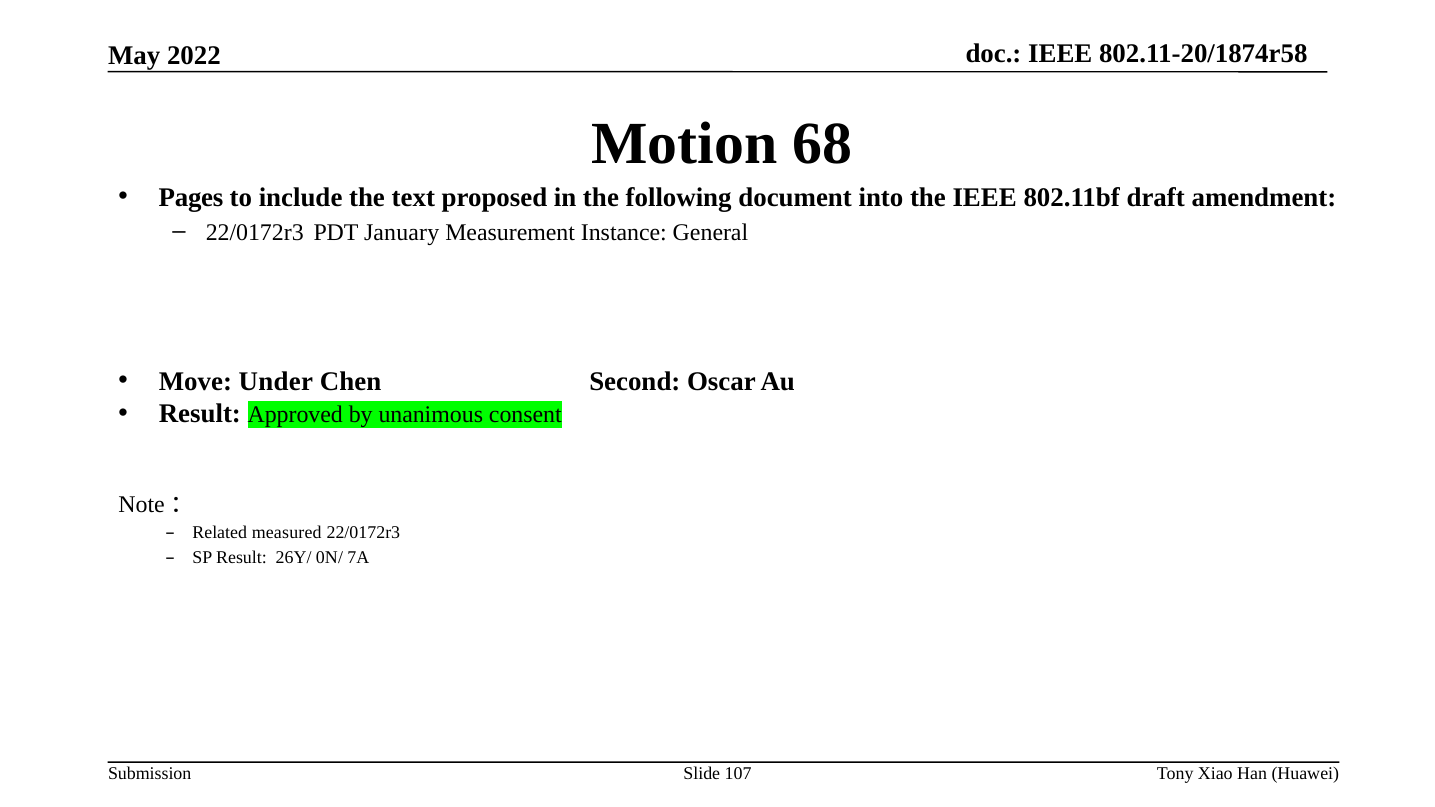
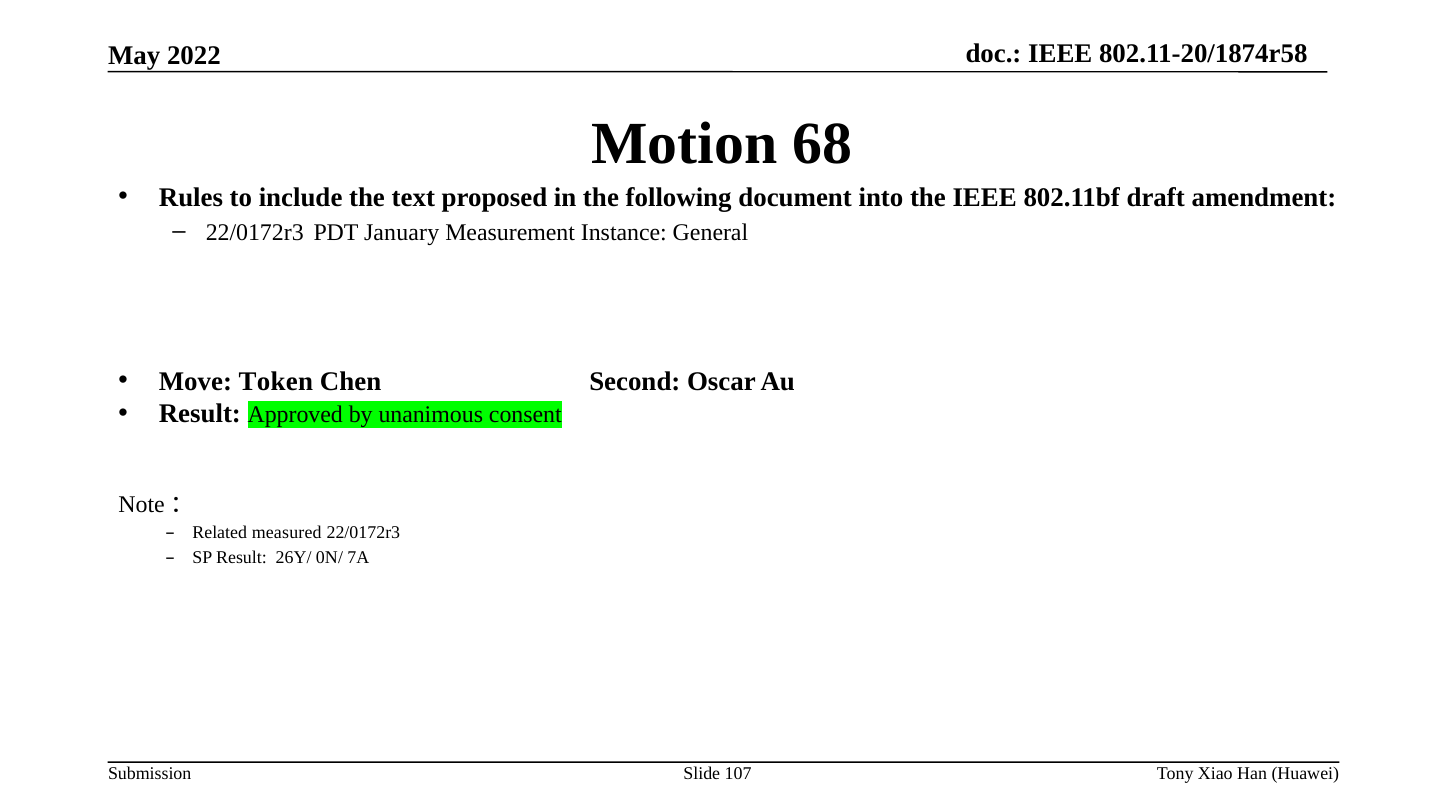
Pages: Pages -> Rules (191, 197)
Under: Under -> Token (276, 382)
